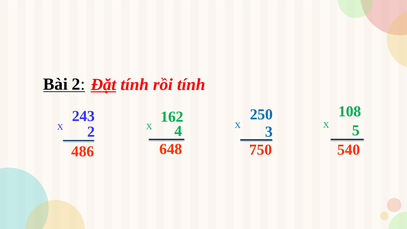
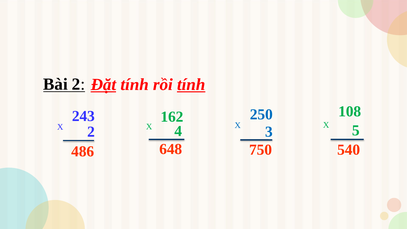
tính underline: none -> present (191, 85)
